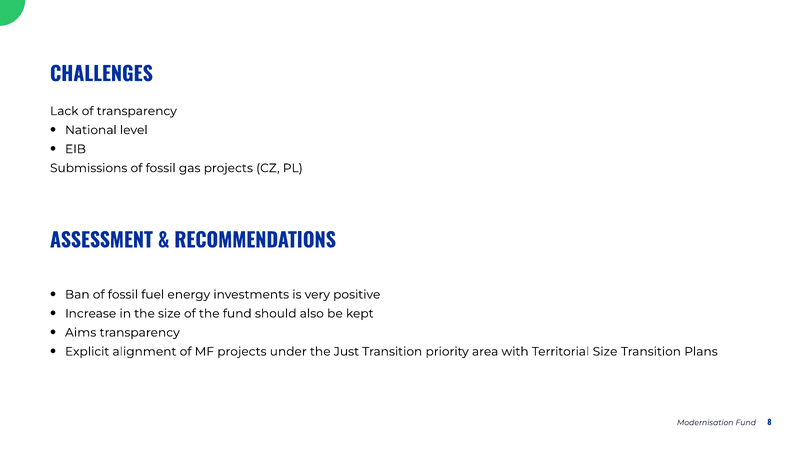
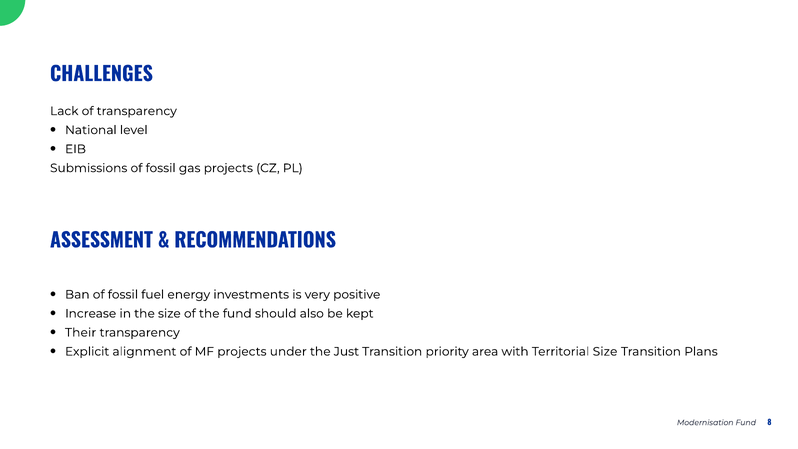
Aims: Aims -> Their (81, 332)
